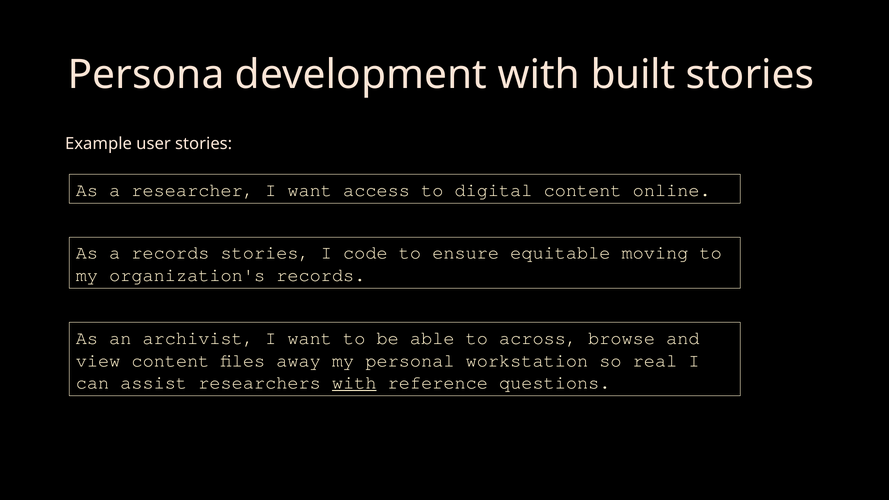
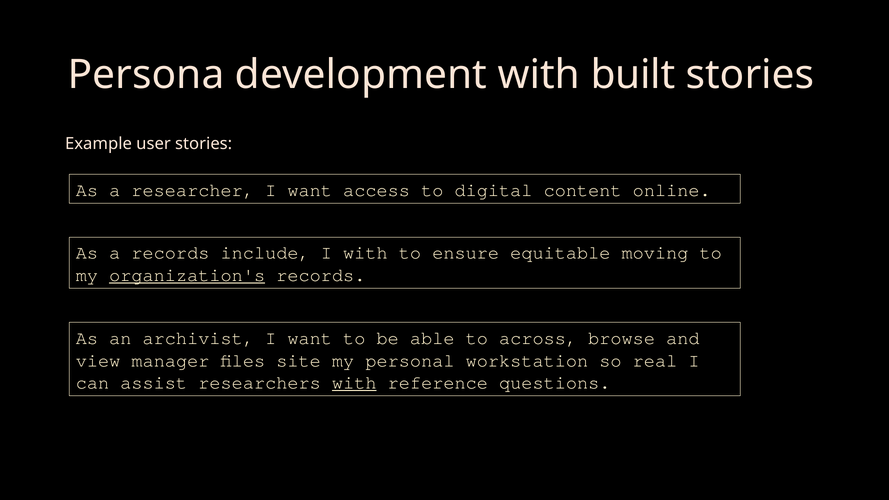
records stories: stories -> include (265, 253)
I code: code -> with (365, 253)
organization's underline: none -> present (187, 275)
view content: content -> manager (170, 360)
away: away -> site (299, 360)
